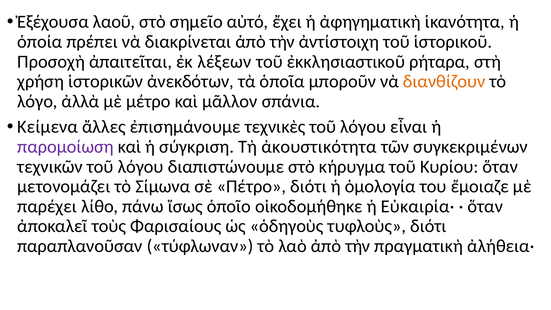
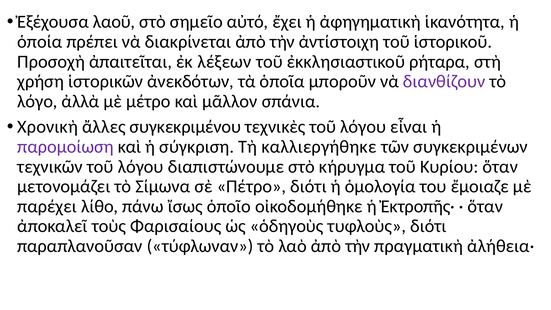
διανθίζουν colour: orange -> purple (444, 81)
Κείμενα: Κείμενα -> Χρονικὴ (48, 127)
ἐπισημάνουμε: ἐπισημάνουμε -> συγκεκριμένου (185, 127)
ἀκουστικότητα: ἀκουστικότητα -> καλλιεργήθηκε (319, 147)
Εὐκαιρία·: Εὐκαιρία· -> Ἐκτροπῆς· (418, 206)
